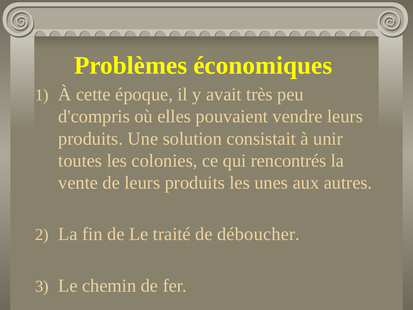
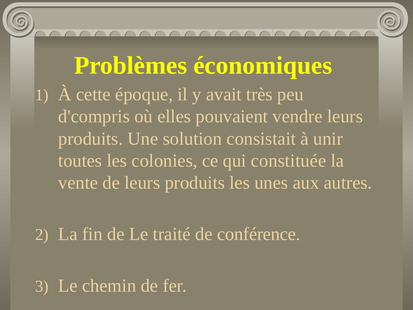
rencontrés: rencontrés -> constituée (289, 161)
déboucher: déboucher -> conférence (259, 234)
